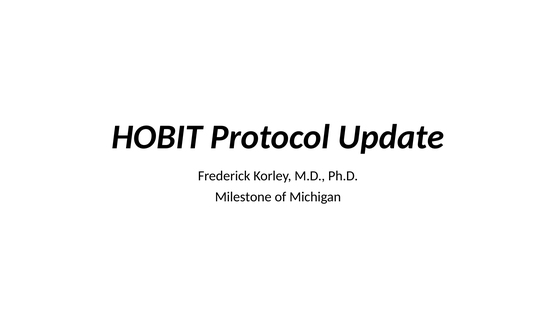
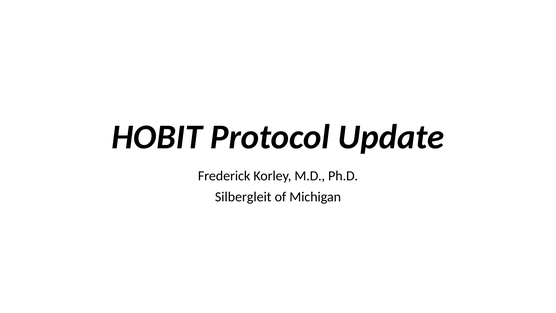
Milestone: Milestone -> Silbergleit (243, 197)
